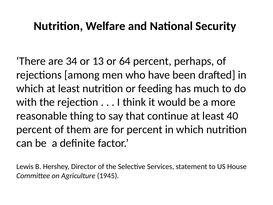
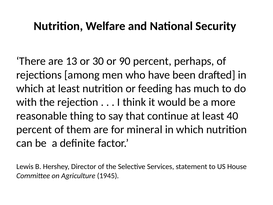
34: 34 -> 13 (72, 61)
13: 13 -> 30 (98, 61)
64: 64 -> 90 (125, 61)
for percent: percent -> mineral (145, 129)
